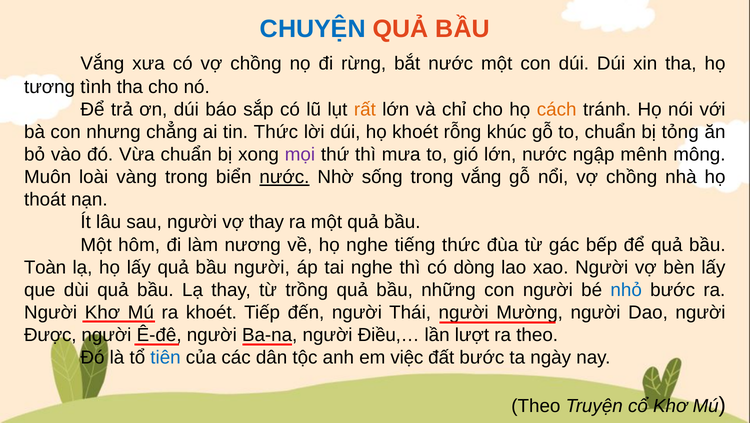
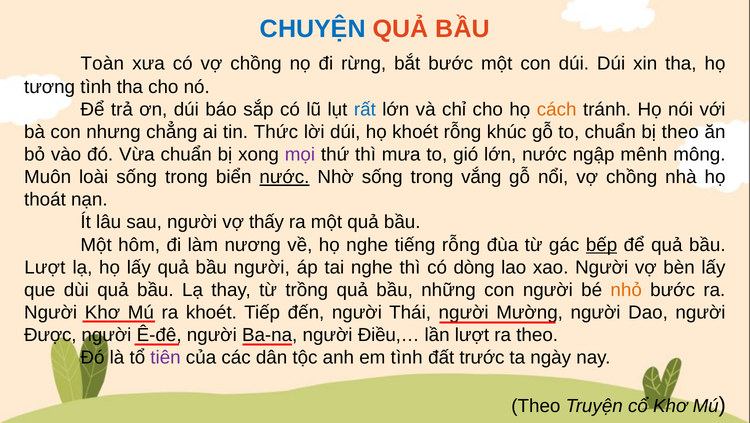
Vắng: Vắng -> Toàn (102, 64)
bắt nước: nước -> bước (451, 64)
rất colour: orange -> blue (365, 109)
bị tỏng: tỏng -> theo (680, 132)
loài vàng: vàng -> sống (137, 177)
vợ thay: thay -> thấy (267, 222)
tiếng thức: thức -> rỗng (461, 245)
bếp underline: none -> present (602, 245)
Toàn: Toàn -> Lượt (45, 267)
nhỏ colour: blue -> orange (626, 290)
tiên colour: blue -> purple (166, 358)
em việc: việc -> tình (407, 358)
đất bước: bước -> trước (482, 358)
